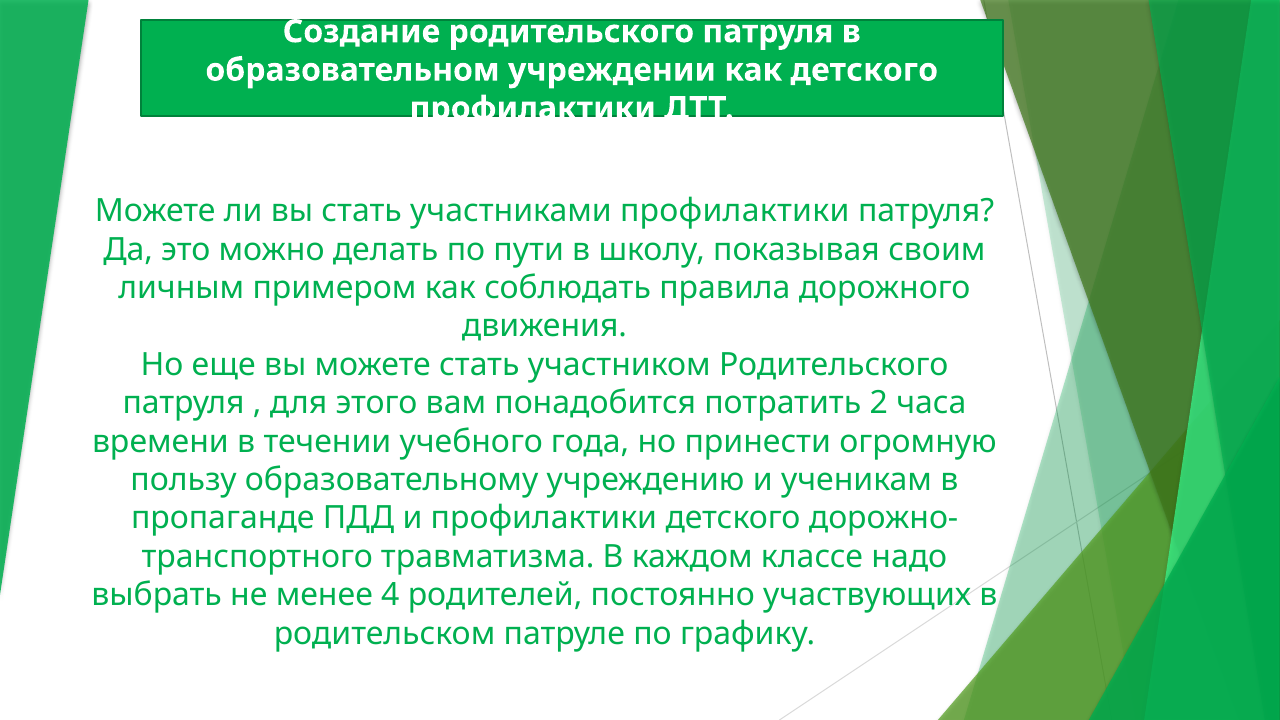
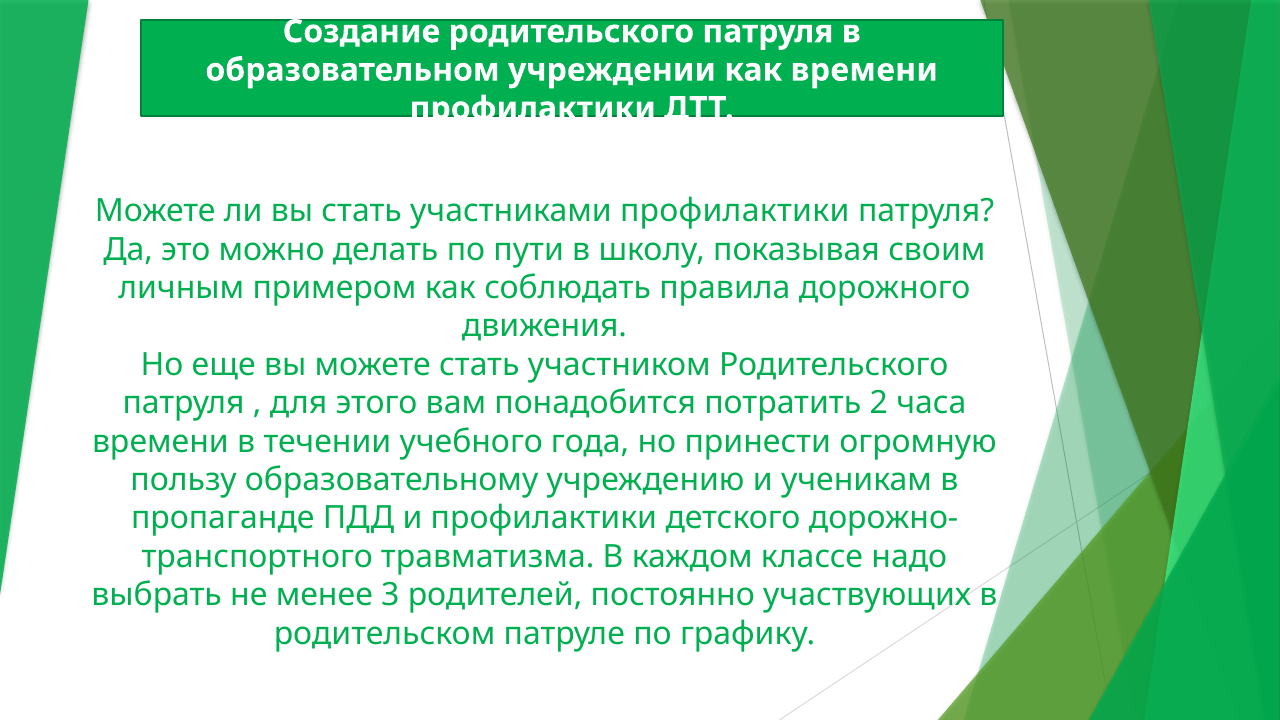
как детского: детского -> времени (864, 70)
4: 4 -> 3 (390, 595)
